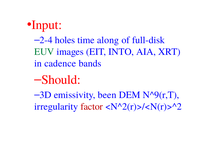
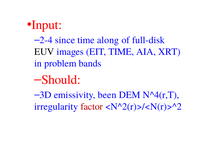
holes: holes -> since (65, 40)
EUV colour: green -> black (44, 52)
EIT INTO: INTO -> TIME (121, 52)
cadence: cadence -> problem (60, 63)
N^9(r,T: N^9(r,T -> N^4(r,T (161, 95)
